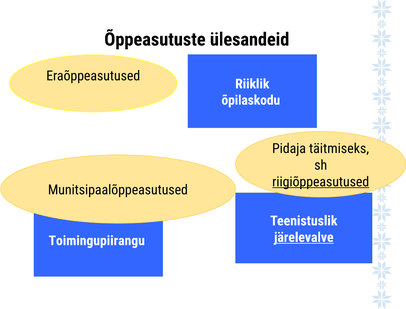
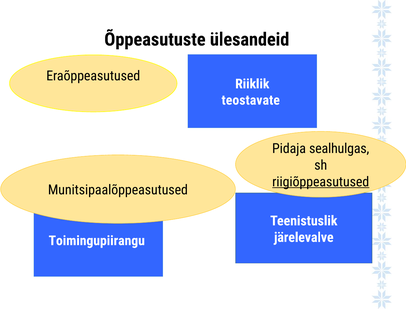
õpilaskodu: õpilaskodu -> teostavate (251, 100)
täitmiseks: täitmiseks -> sealhulgas (339, 149)
järelevalve underline: present -> none (304, 237)
